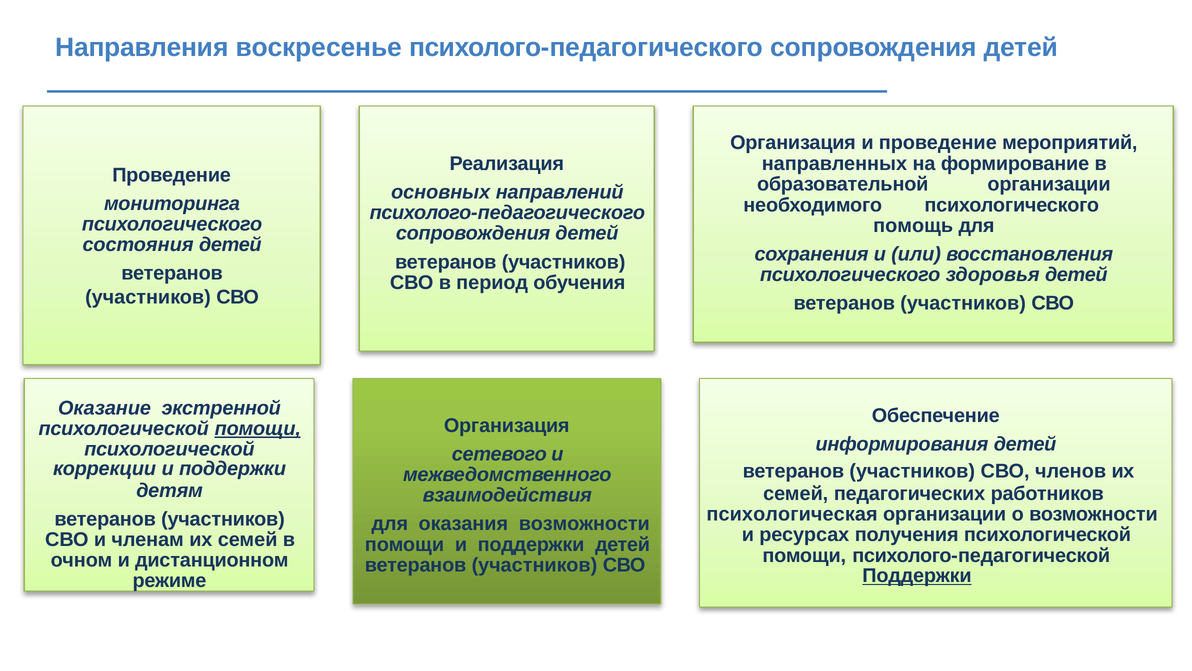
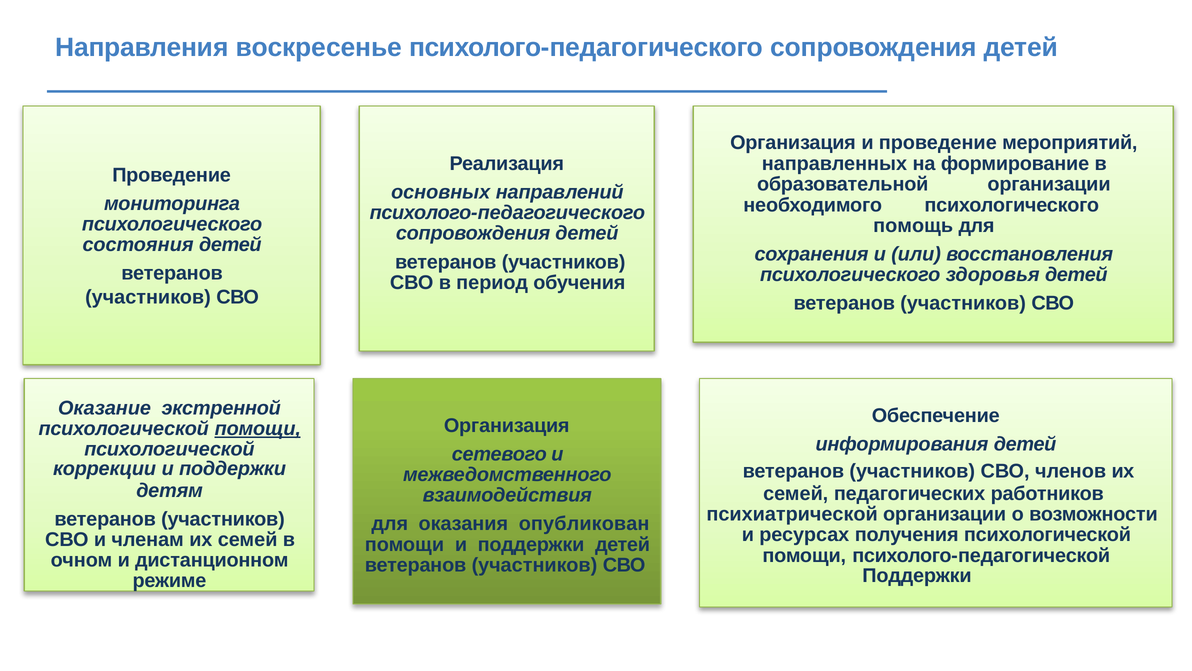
психологическая: психологическая -> психиатрической (792, 514)
оказания возможности: возможности -> опубликован (584, 524)
Поддержки underline: present -> none (917, 576)
